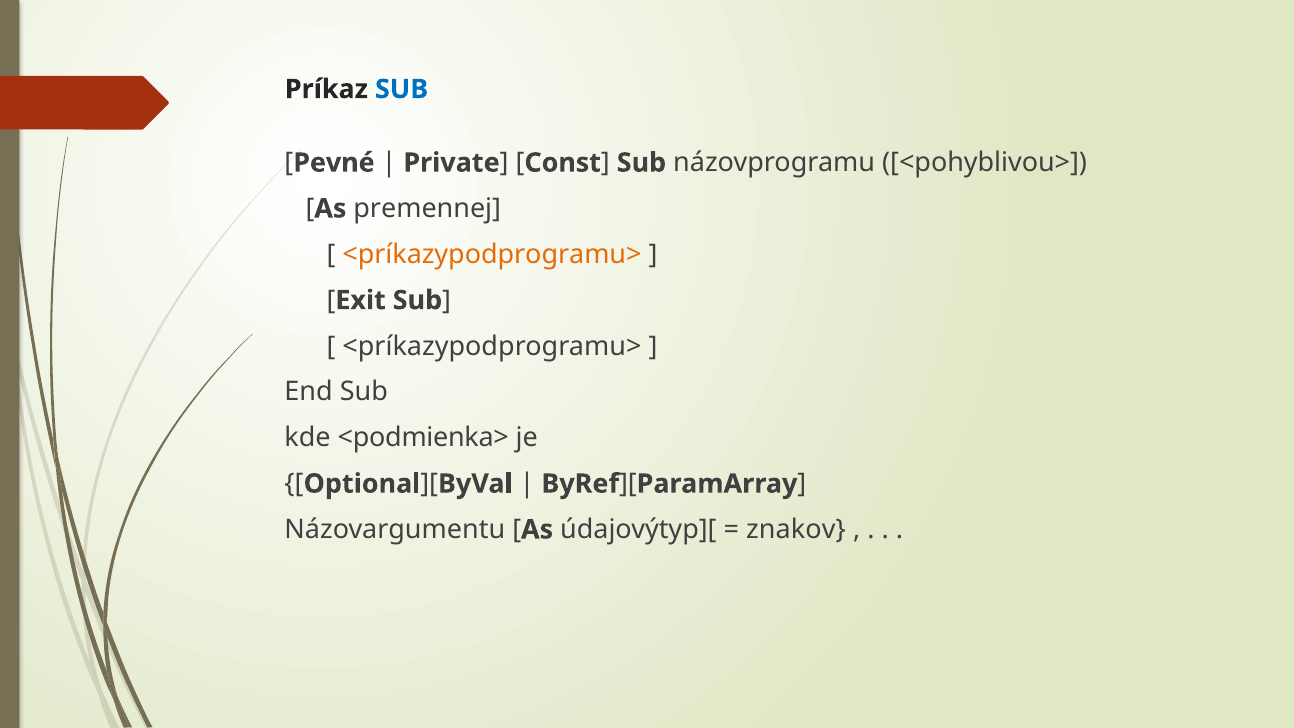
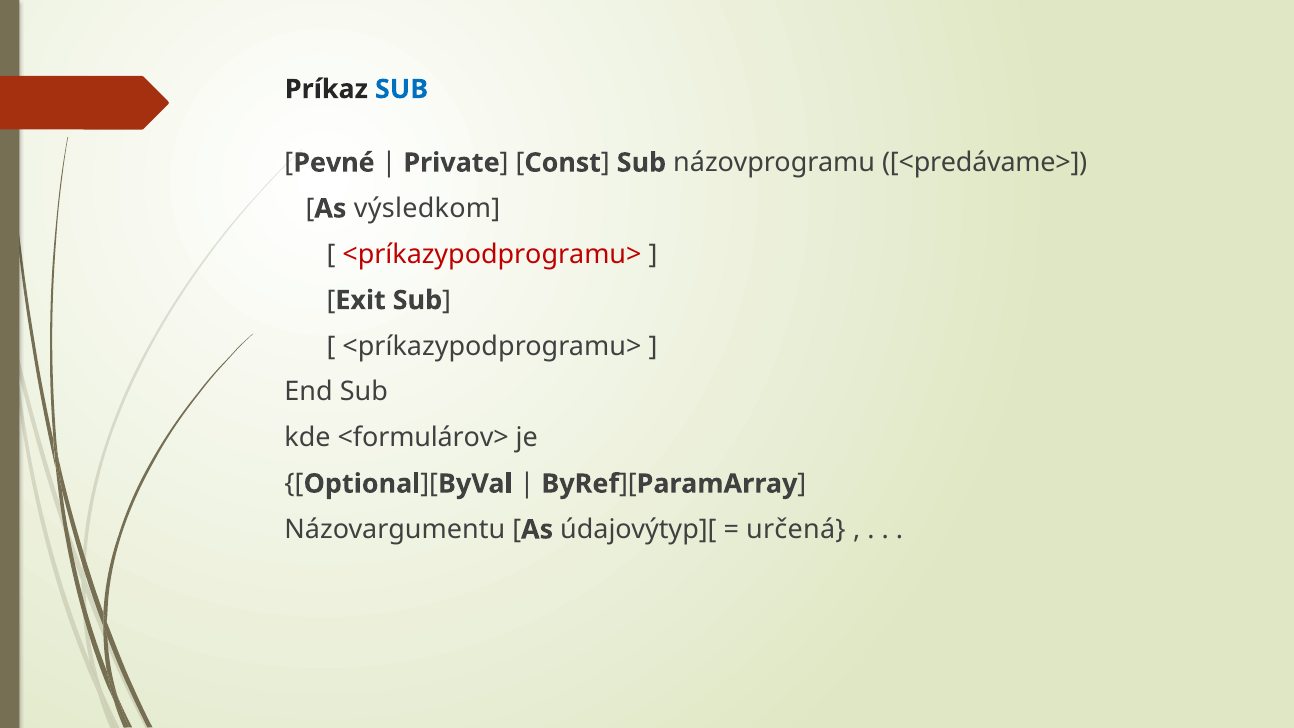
<pohyblivou>: <pohyblivou> -> <predávame> (985, 163)
premennej: premennej -> výsledkom (427, 209)
<príkazypodprogramu> colour: orange -> red (492, 254)
<podmienka>: <podmienka> -> <formulárov> (423, 438)
znakov: znakov -> určená (796, 530)
